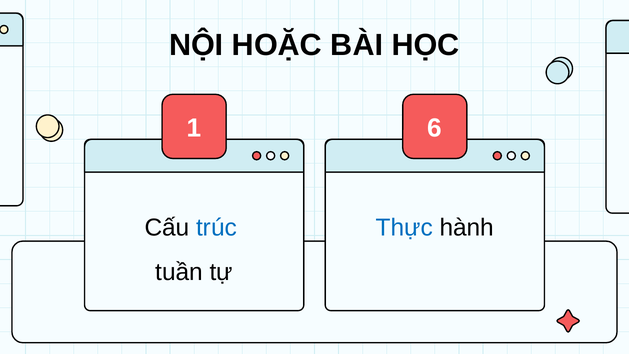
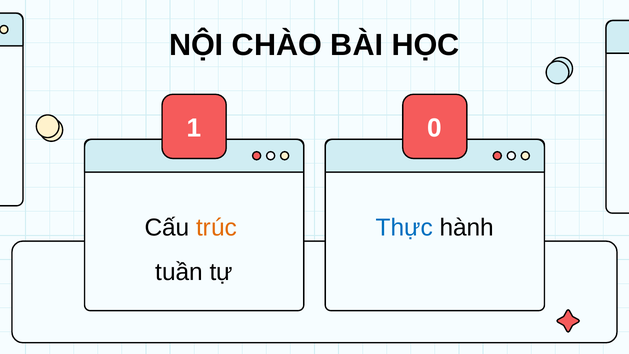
HOẶC: HOẶC -> CHÀO (277, 45)
6: 6 -> 0 (435, 128)
trúc colour: blue -> orange (217, 228)
